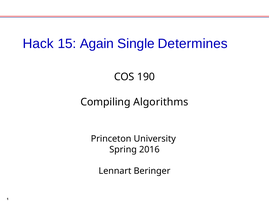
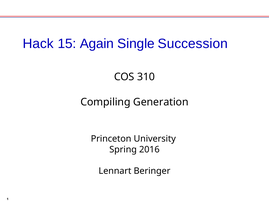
Determines: Determines -> Succession (193, 44)
190: 190 -> 310 (146, 77)
Algorithms: Algorithms -> Generation (161, 102)
